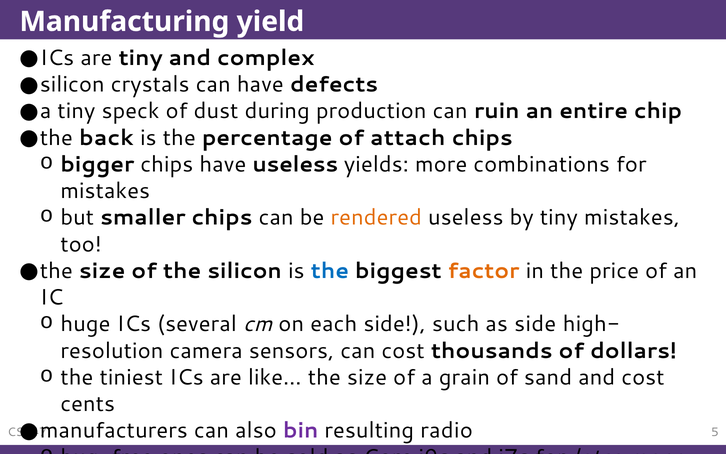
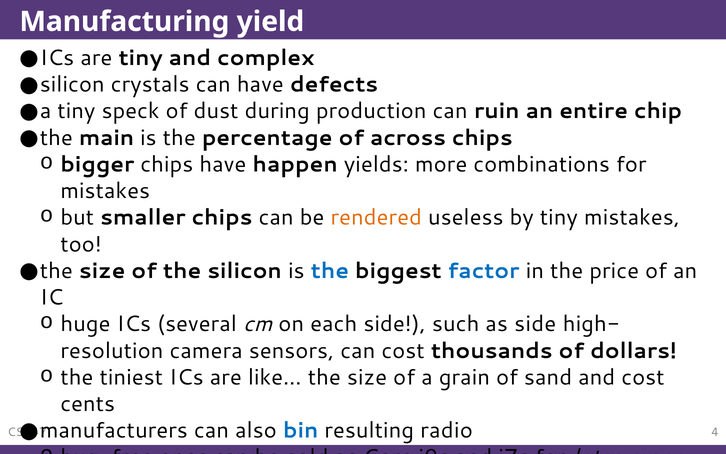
back: back -> main (107, 138)
attach: attach -> across (408, 138)
have useless: useless -> happen (295, 164)
factor colour: orange -> blue (484, 271)
bin colour: purple -> blue (301, 430)
5: 5 -> 4 (715, 432)
